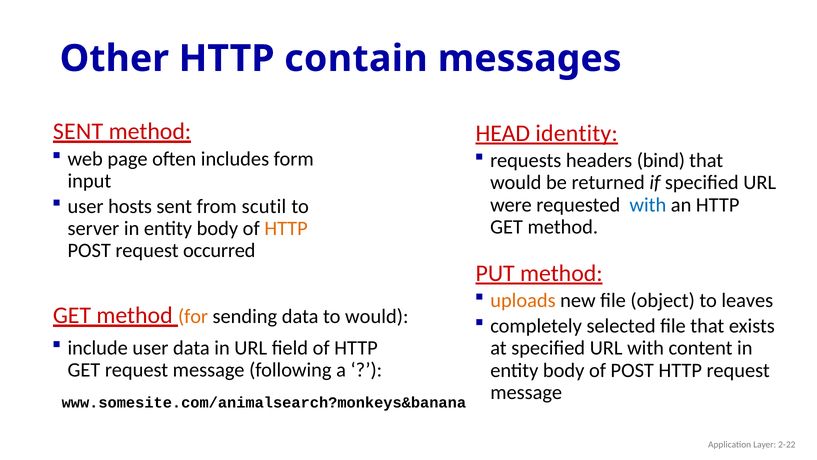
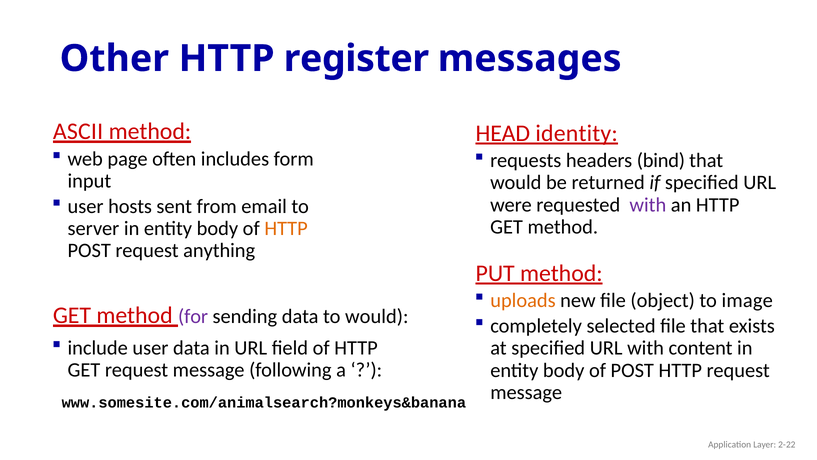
contain: contain -> register (356, 59)
SENT: SENT -> ASCII (78, 131)
scutil: scutil -> email (264, 206)
with colour: blue -> purple (648, 205)
occurred: occurred -> anything (219, 250)
leaves: leaves -> image (747, 300)
for colour: orange -> purple (193, 316)
